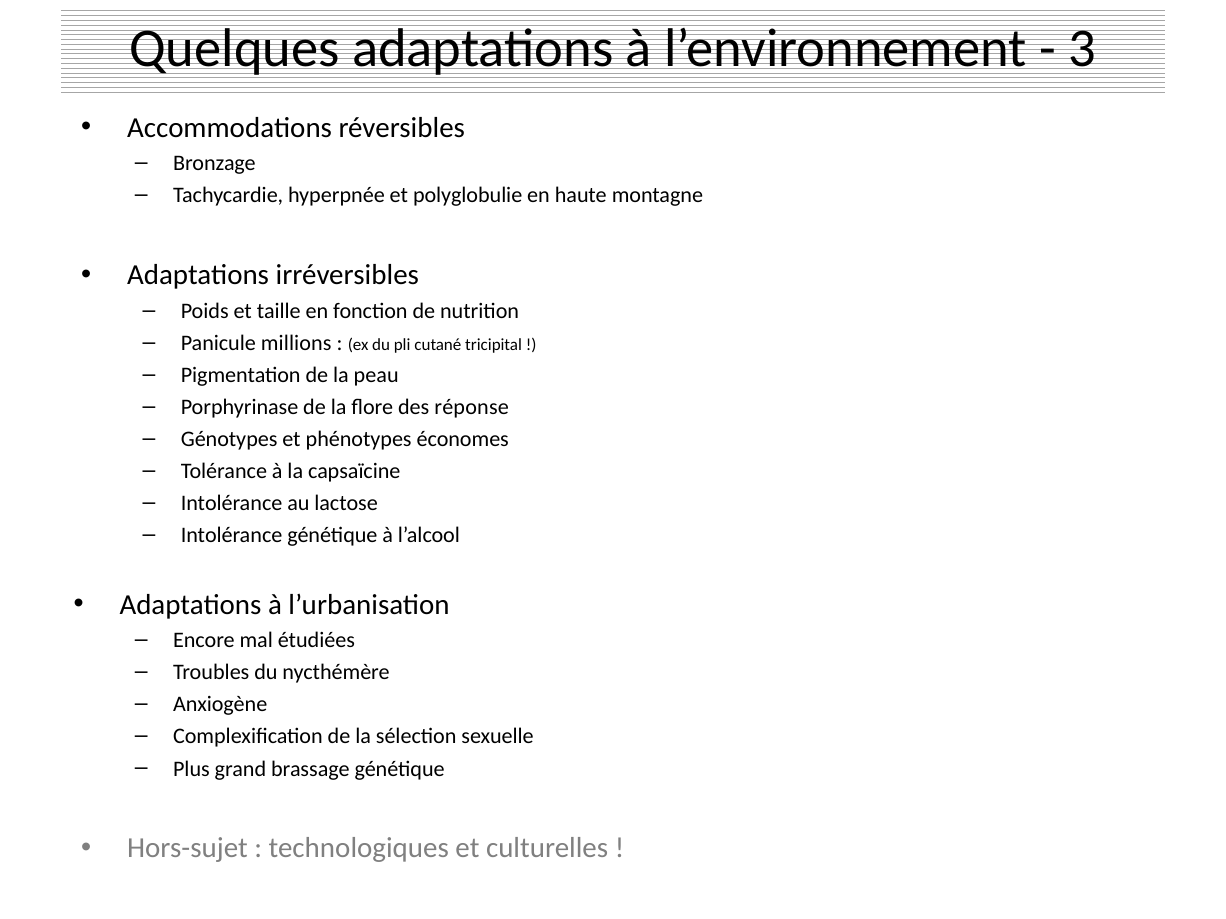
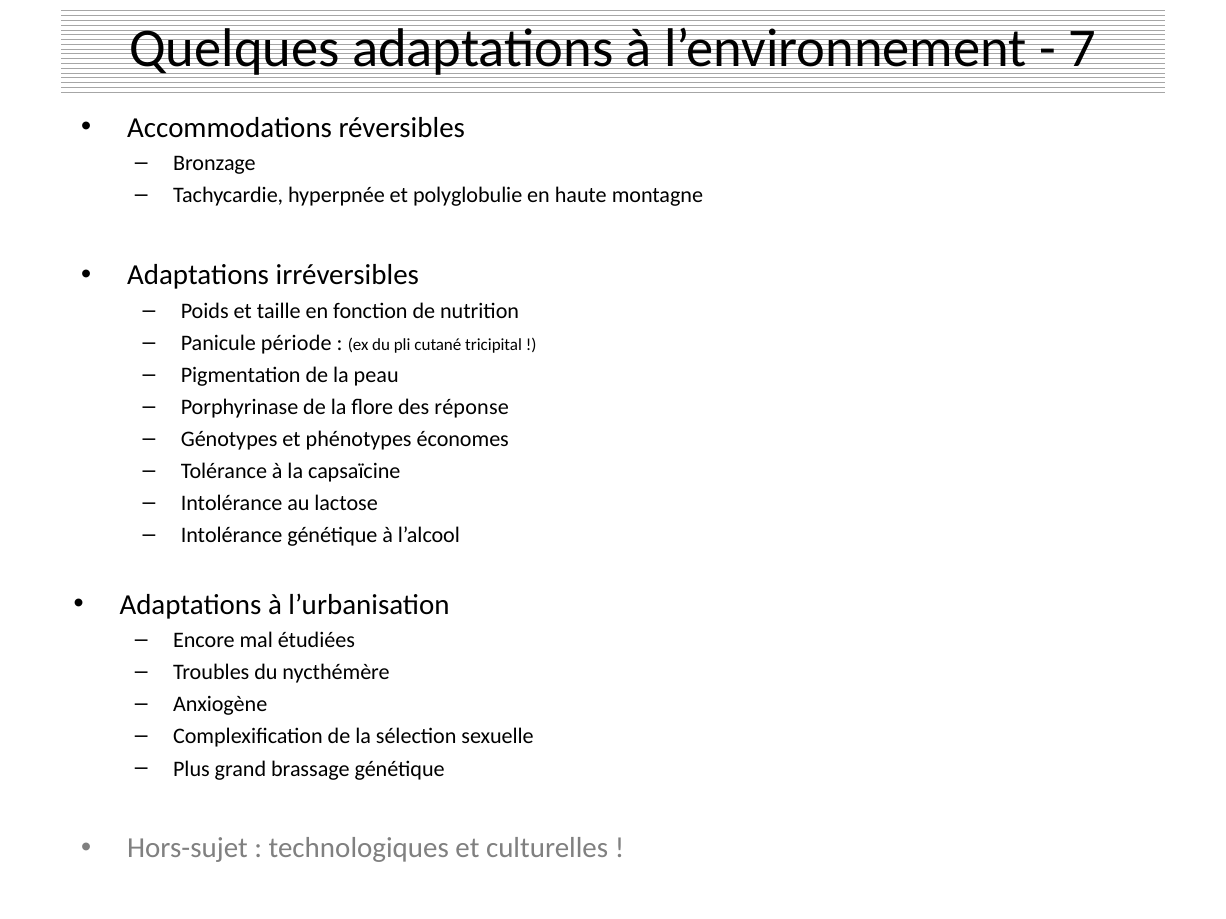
3: 3 -> 7 (1082, 49)
millions: millions -> période (296, 343)
